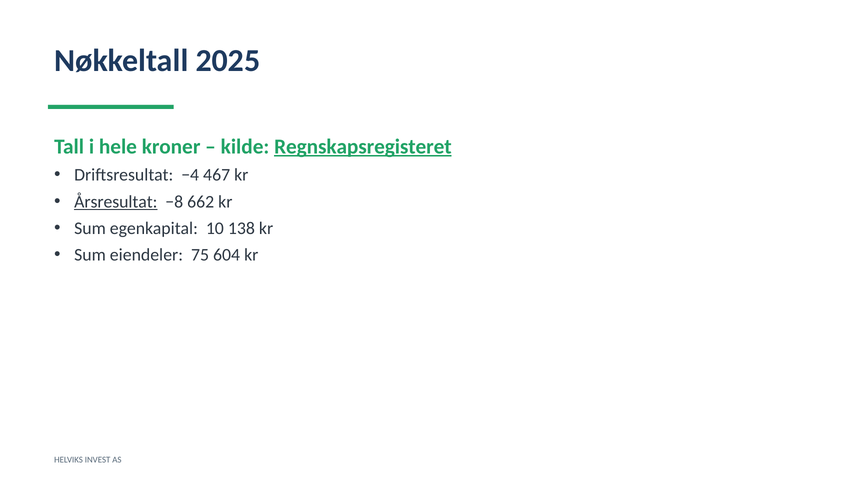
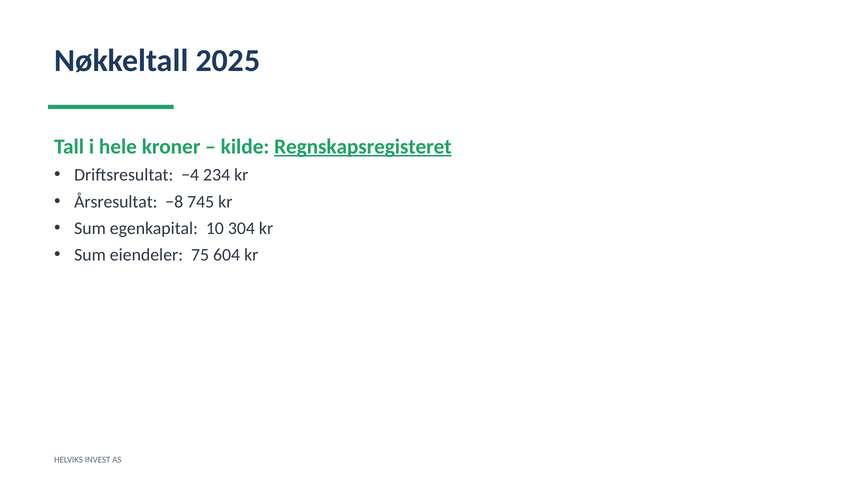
467: 467 -> 234 (217, 175)
Årsresultat underline: present -> none (116, 202)
662: 662 -> 745 (201, 202)
138: 138 -> 304 (241, 228)
